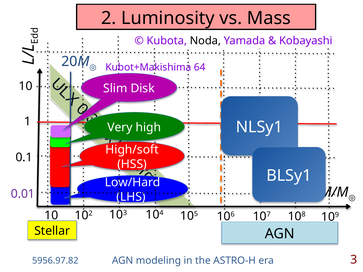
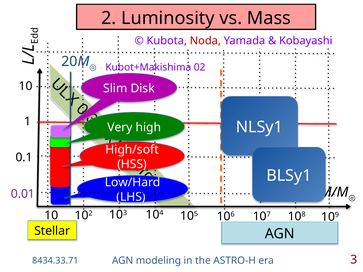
Noda colour: black -> red (205, 41)
64: 64 -> 02 (200, 67)
5956.97.82: 5956.97.82 -> 8434.33.71 (55, 261)
